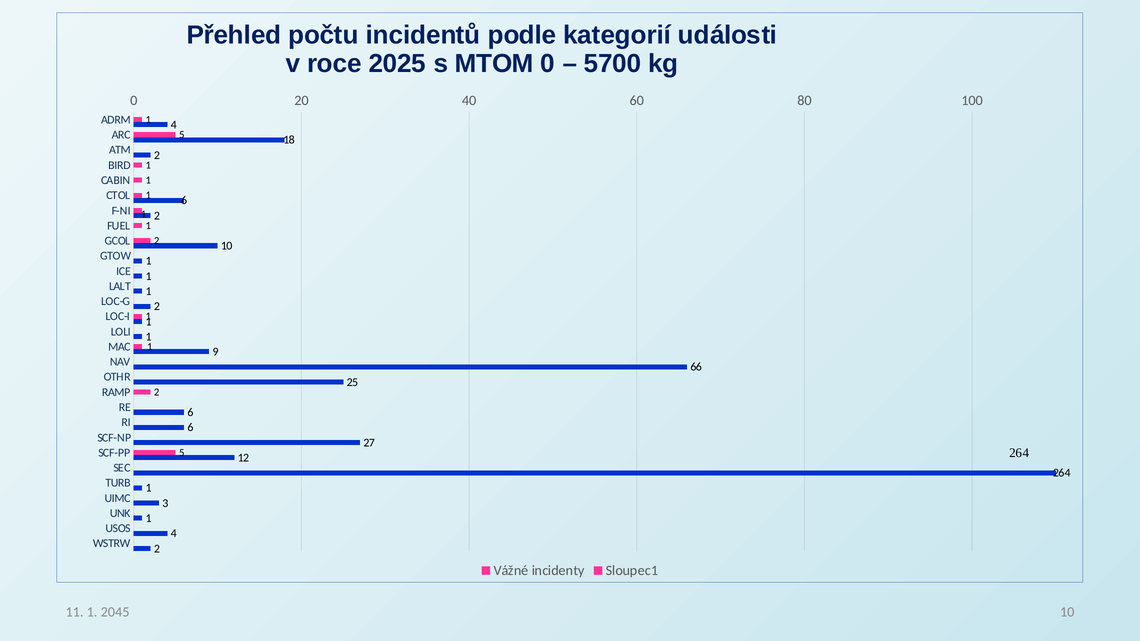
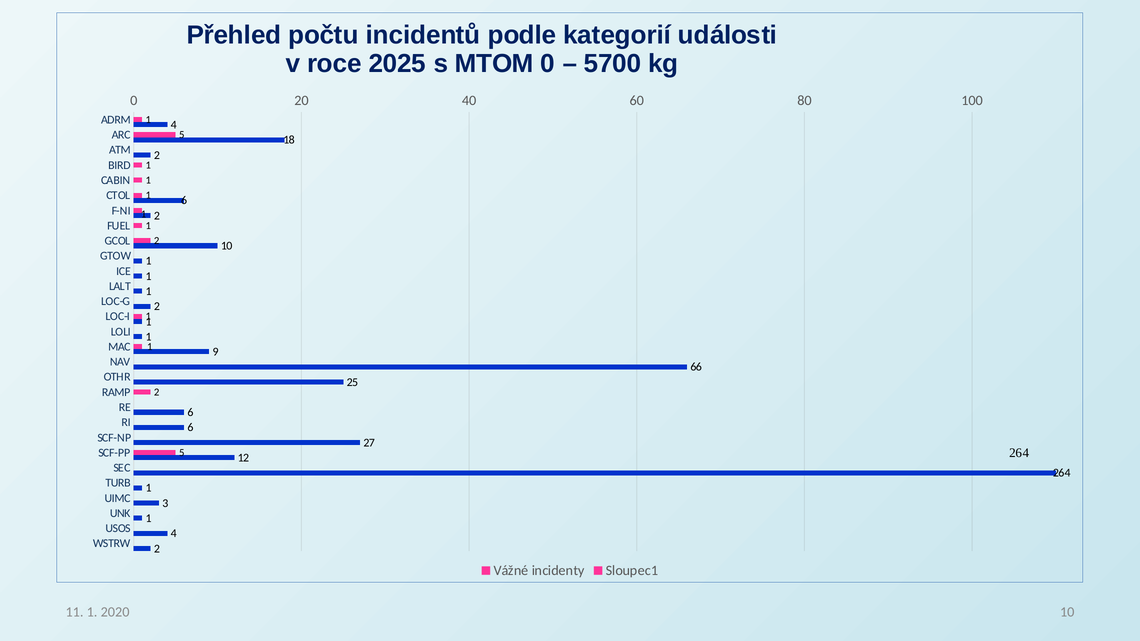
2045: 2045 -> 2020 (115, 612)
